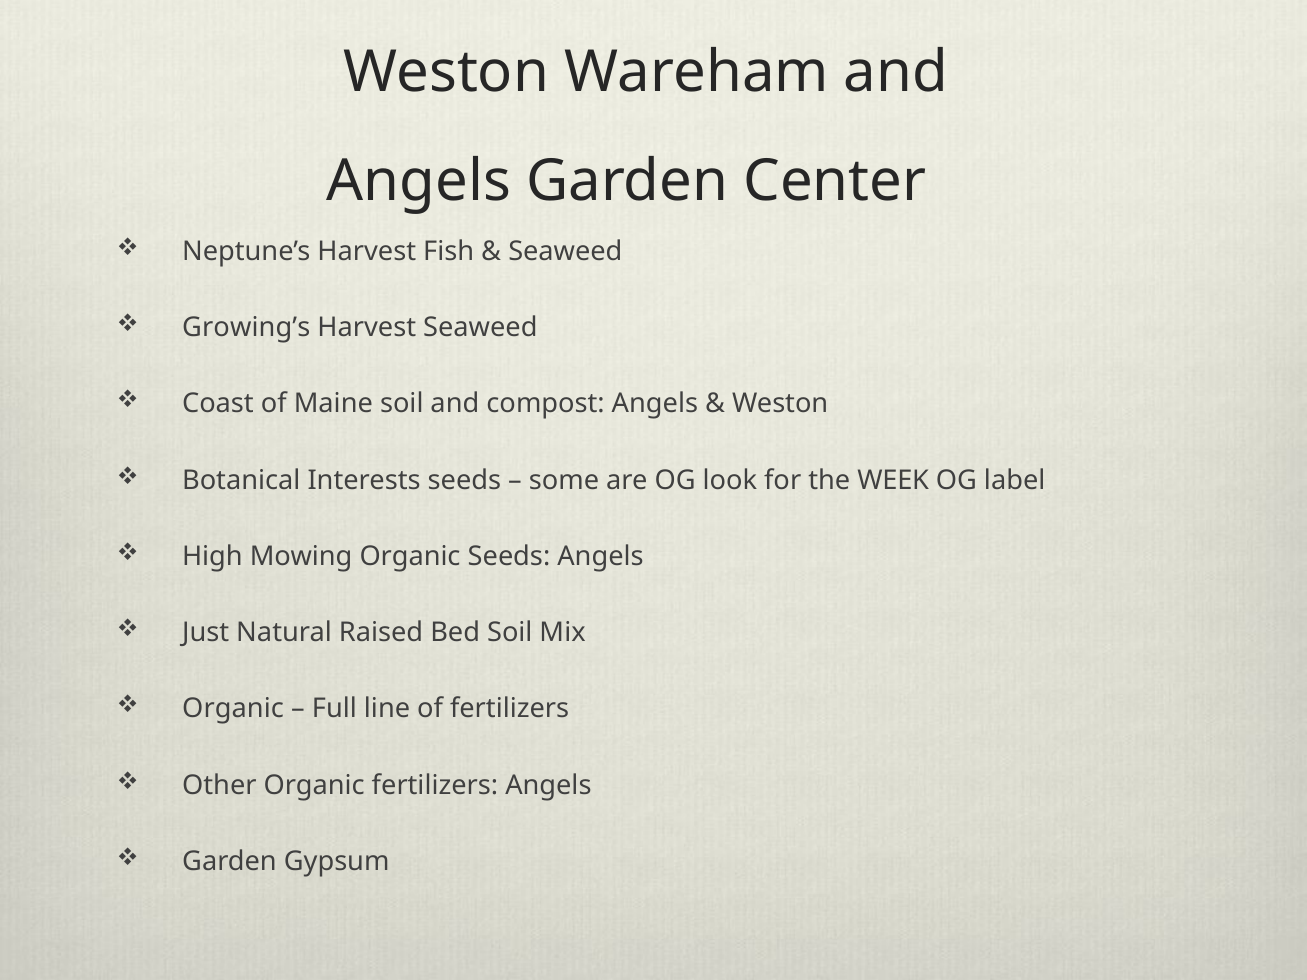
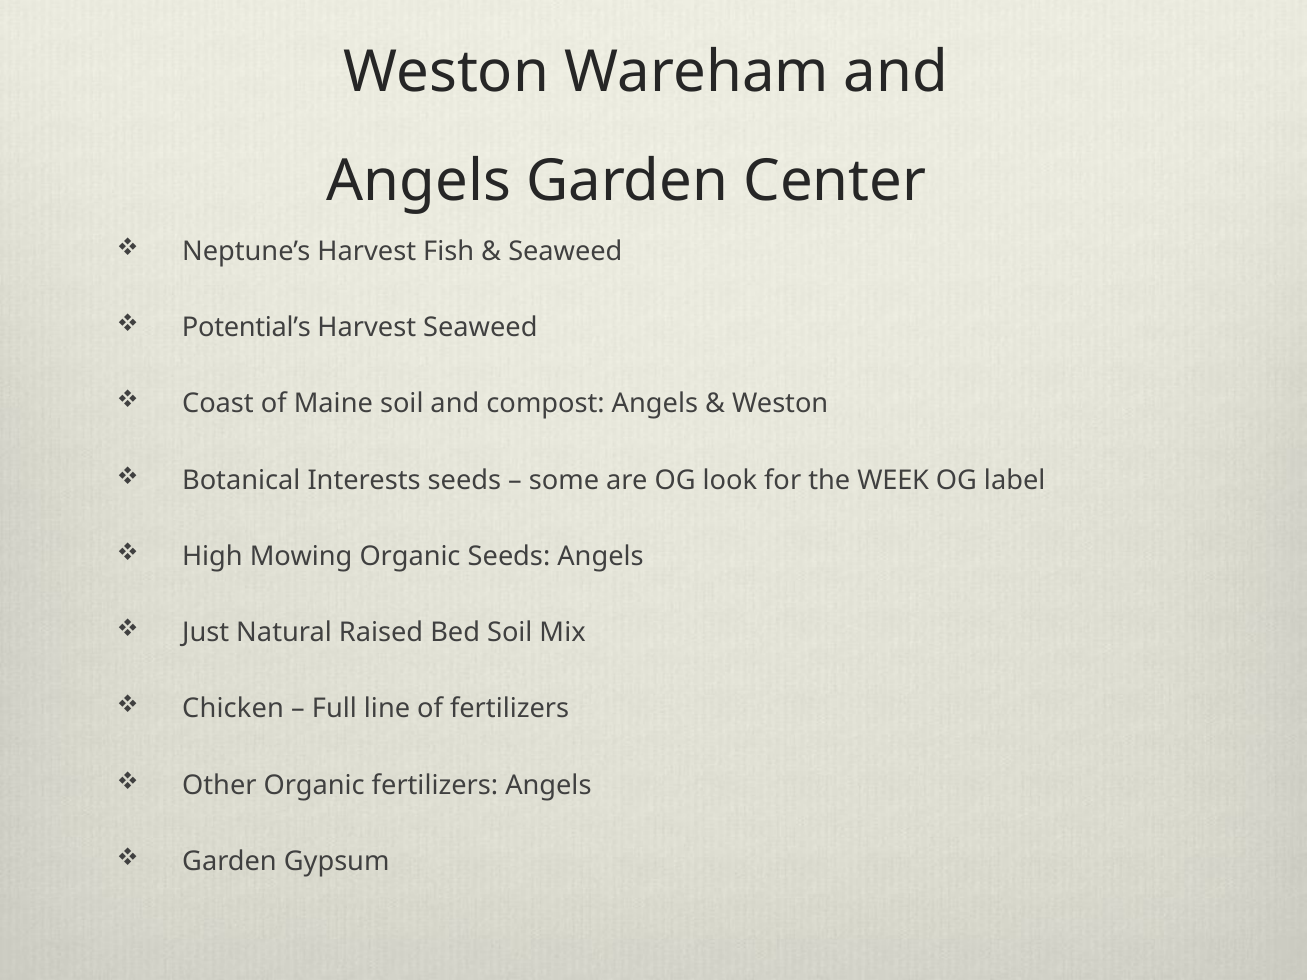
Growing’s: Growing’s -> Potential’s (246, 328)
Organic: Organic -> Chicken (233, 709)
